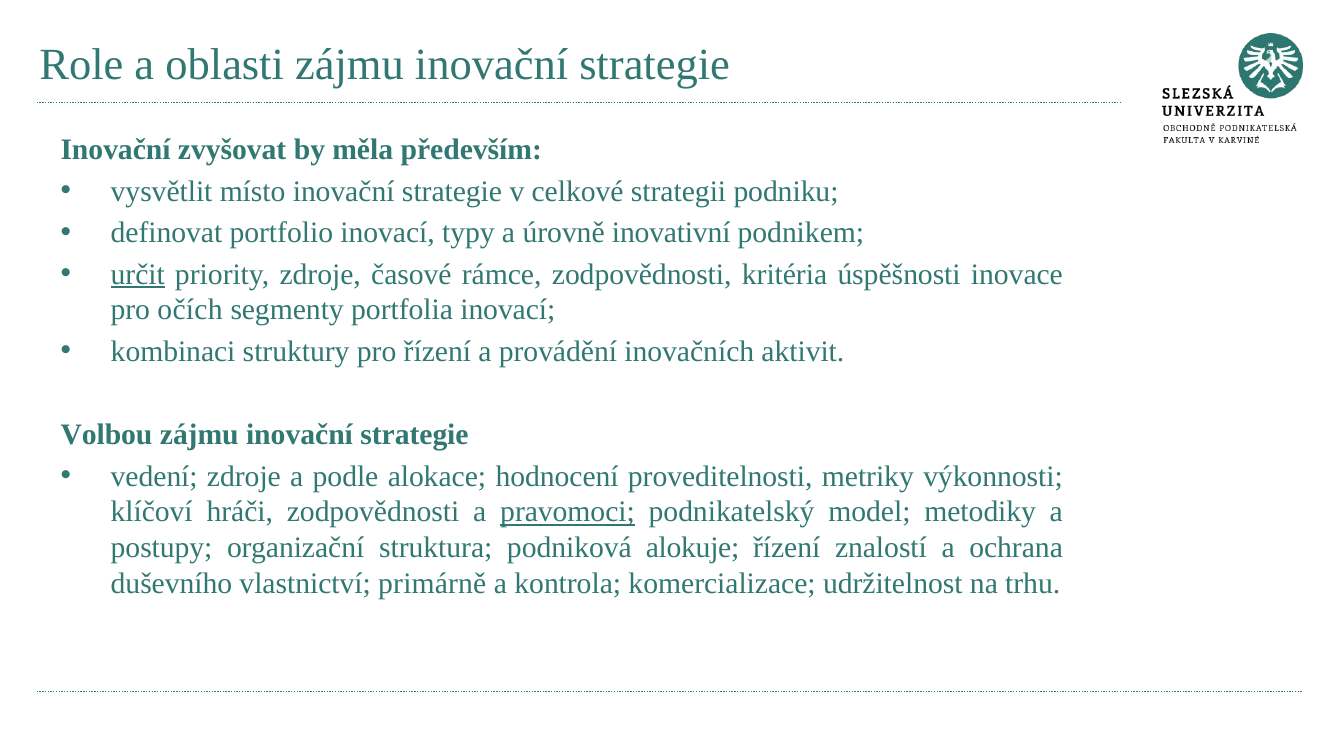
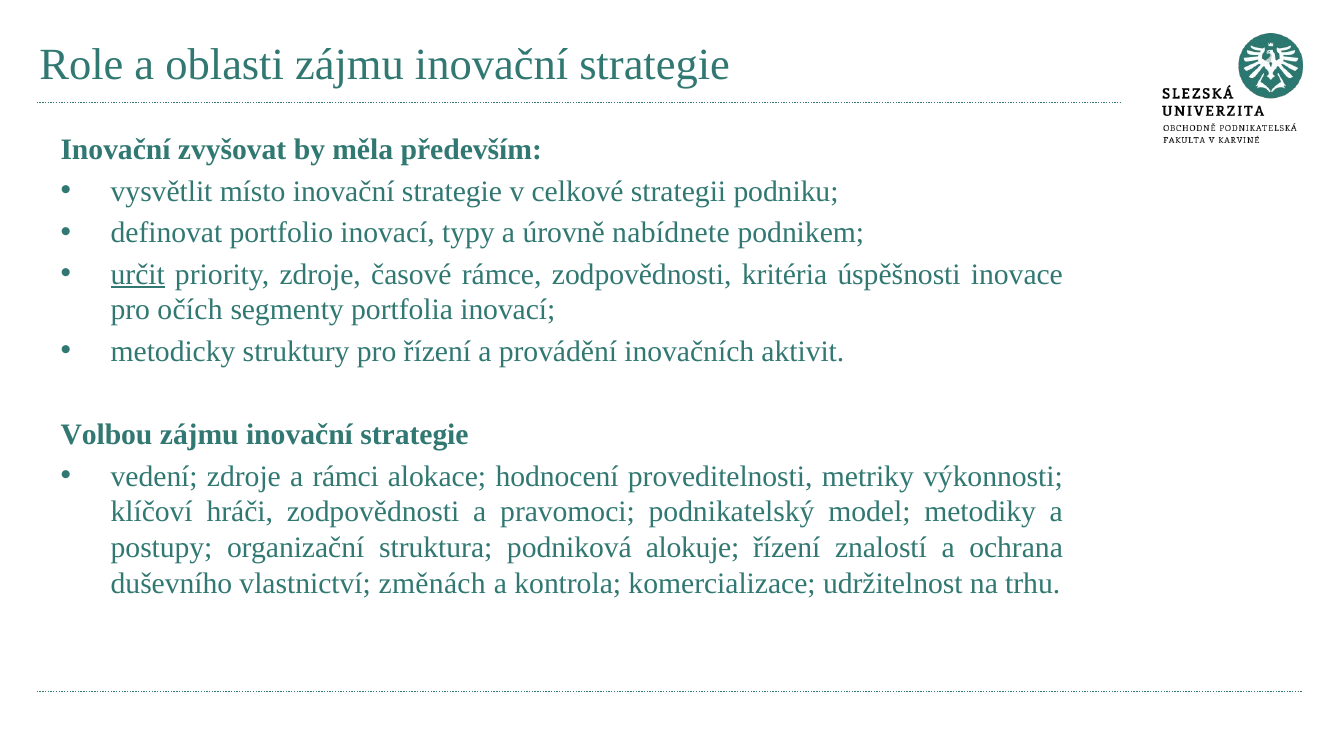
inovativní: inovativní -> nabídnete (671, 233)
kombinaci: kombinaci -> metodicky (173, 352)
podle: podle -> rámci (346, 476)
pravomoci underline: present -> none (567, 512)
primárně: primárně -> změnách (432, 583)
